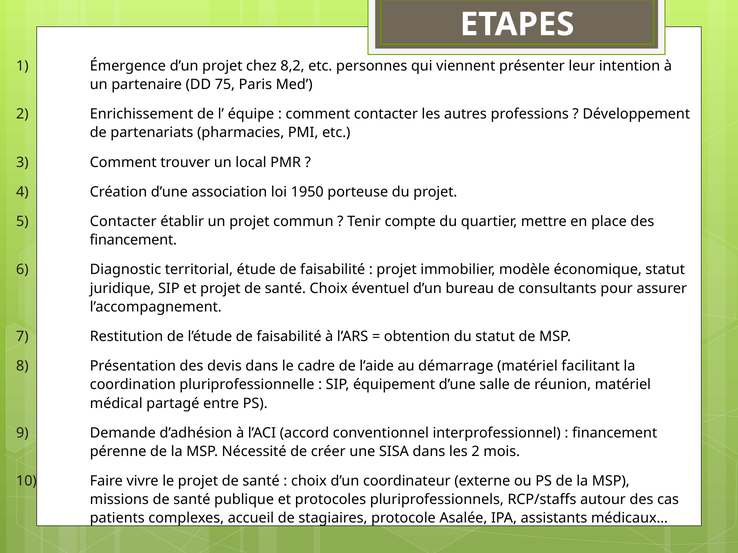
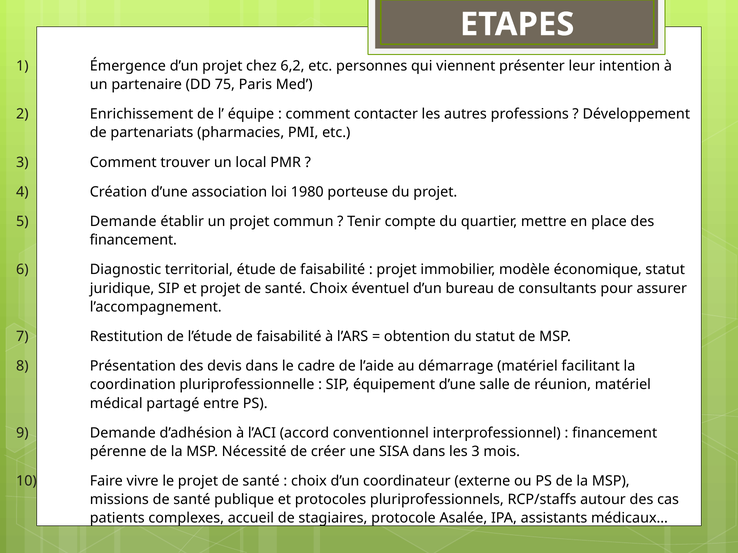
8,2: 8,2 -> 6,2 (292, 66)
1950: 1950 -> 1980 (307, 192)
Contacter: Contacter -> Demande (123, 222)
les 2: 2 -> 3 (476, 452)
